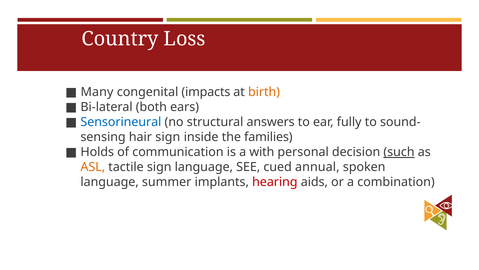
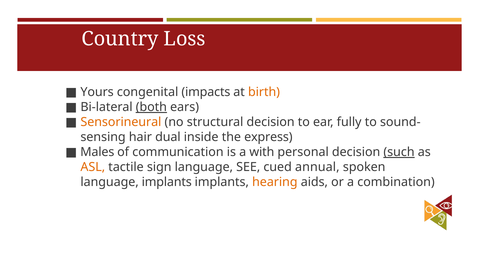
Many: Many -> Yours (97, 92)
both underline: none -> present (151, 107)
Sensorineural colour: blue -> orange (121, 122)
structural answers: answers -> decision (271, 122)
hair sign: sign -> dual (168, 137)
families: families -> express (268, 137)
Holds: Holds -> Males (97, 152)
language summer: summer -> implants (167, 182)
hearing colour: red -> orange (275, 182)
